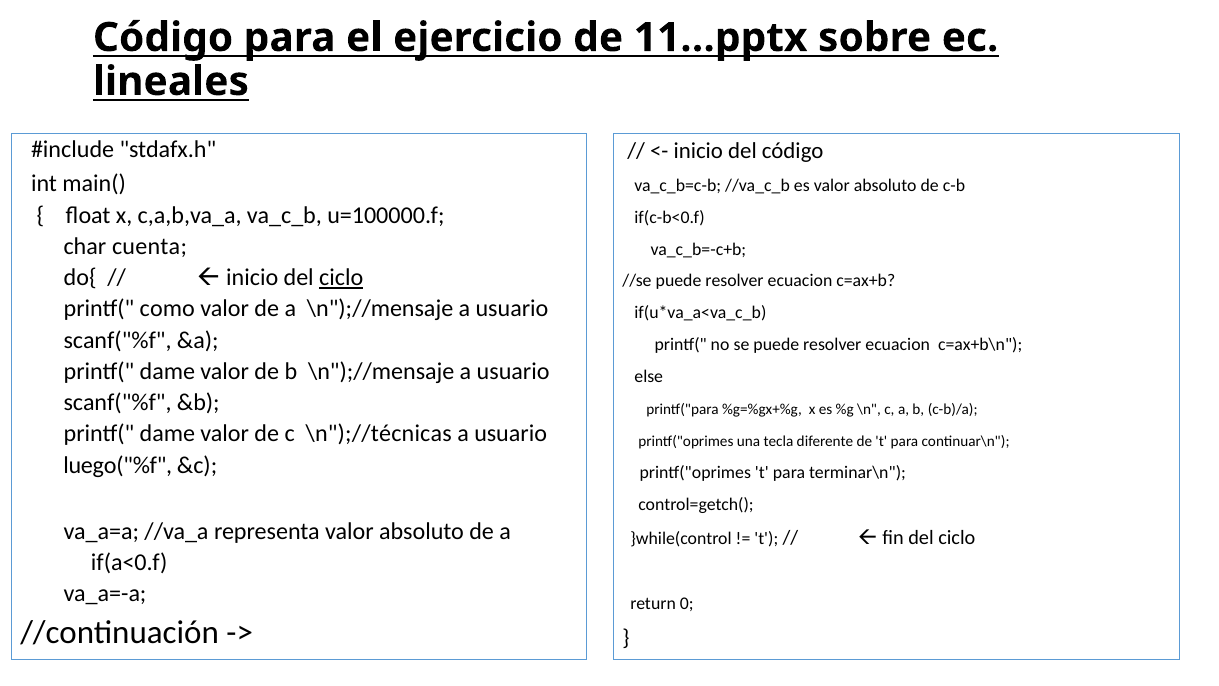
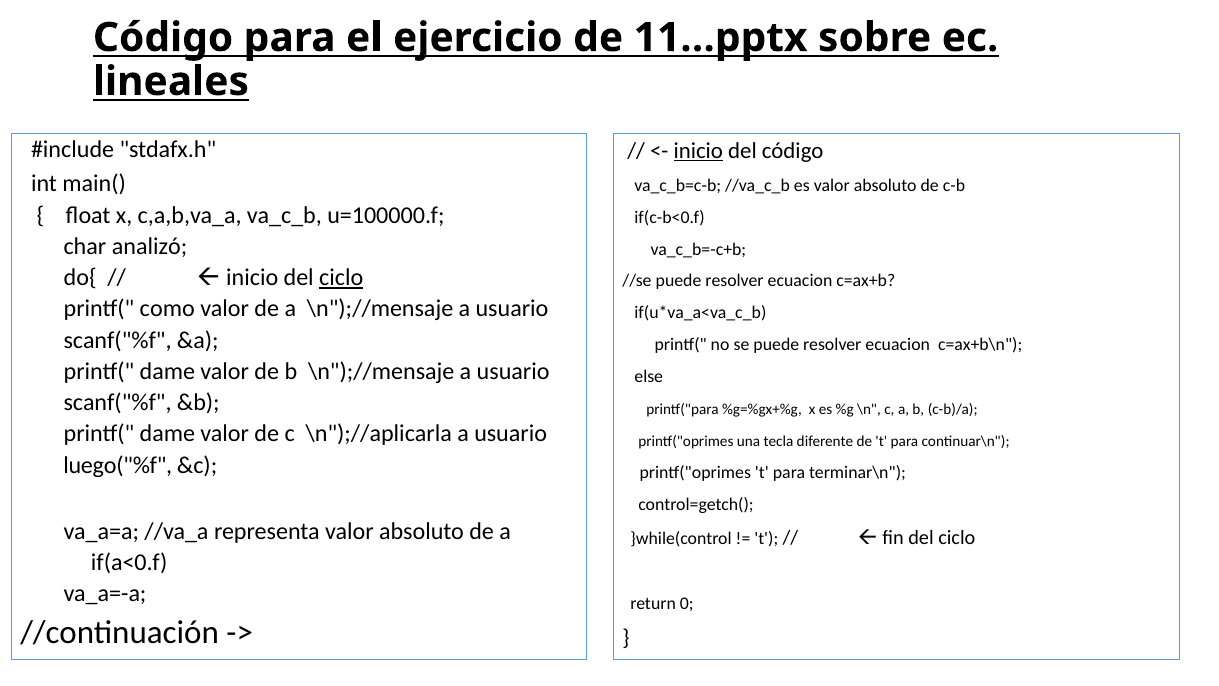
inicio underline: none -> present (698, 151)
cuenta: cuenta -> analizó (150, 246)
\n");//técnicas: \n");//técnicas -> \n");//aplicarla (379, 434)
